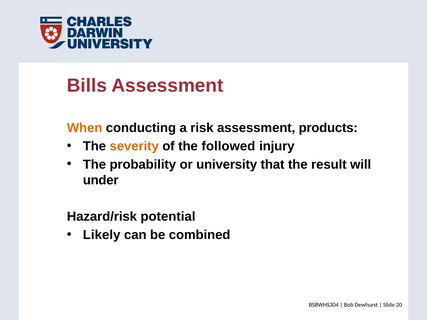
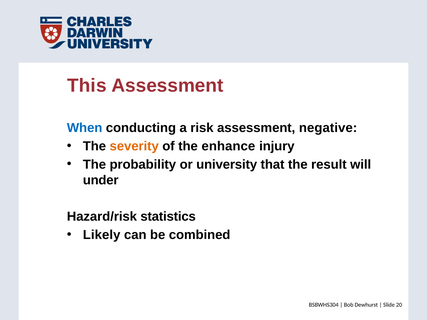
Bills: Bills -> This (87, 86)
When colour: orange -> blue (85, 128)
products: products -> negative (328, 128)
followed: followed -> enhance (228, 146)
potential: potential -> statistics (168, 217)
